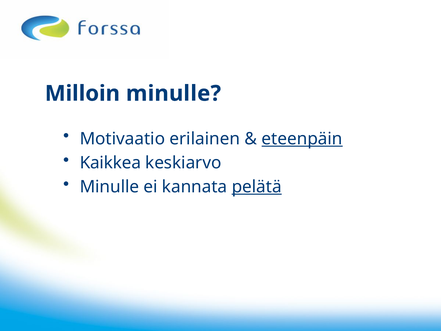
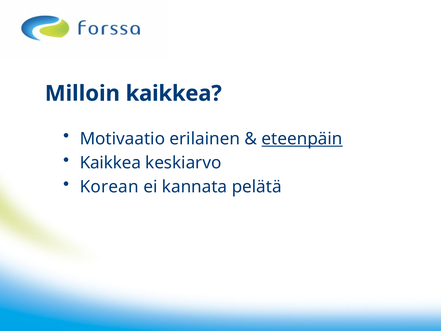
Milloin minulle: minulle -> kaikkea (174, 93)
Minulle: Minulle -> Korean (109, 187)
pelätä underline: present -> none (257, 187)
